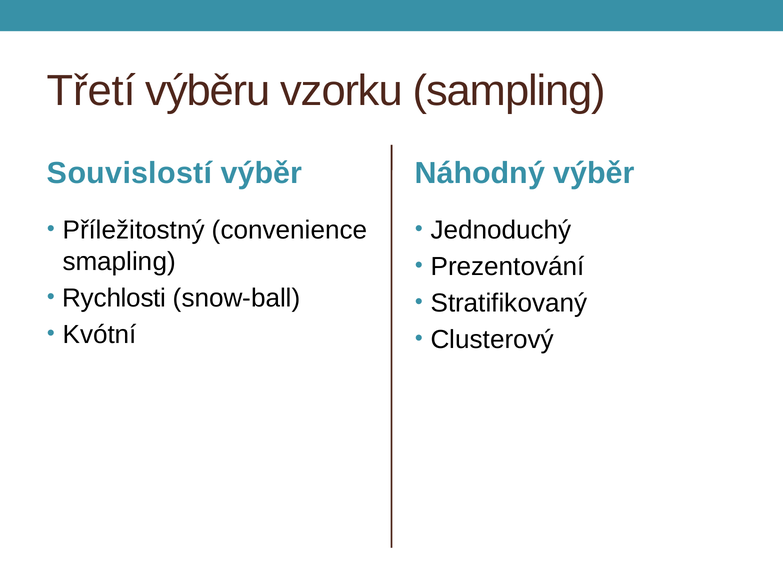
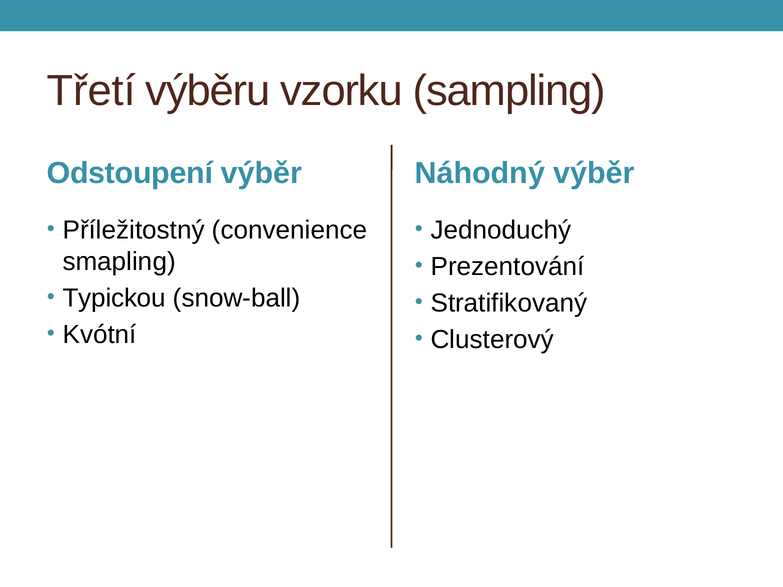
Souvislostí: Souvislostí -> Odstoupení (130, 173)
Rychlosti: Rychlosti -> Typickou (114, 298)
